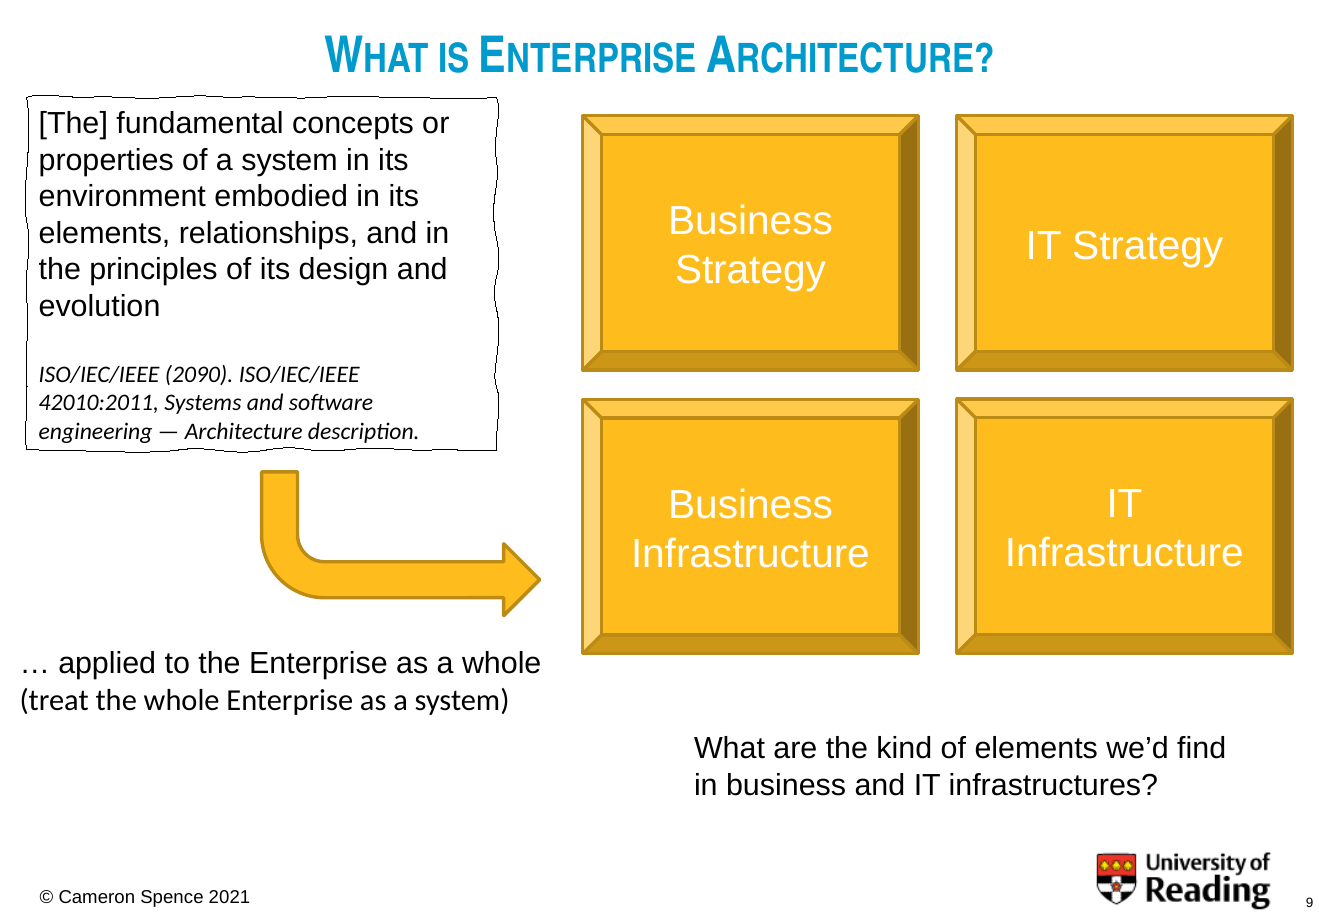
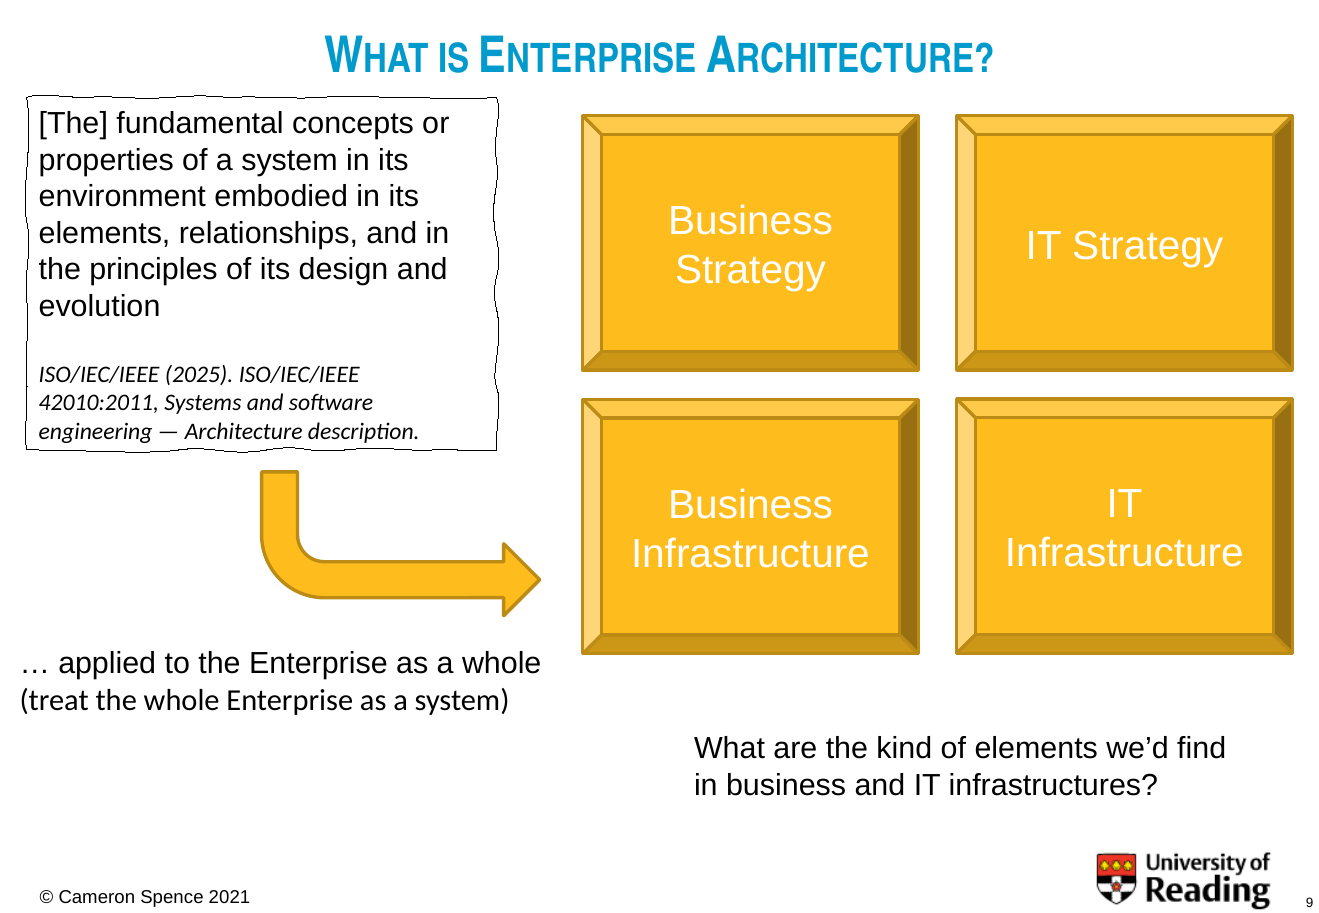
2090: 2090 -> 2025 (199, 375)
